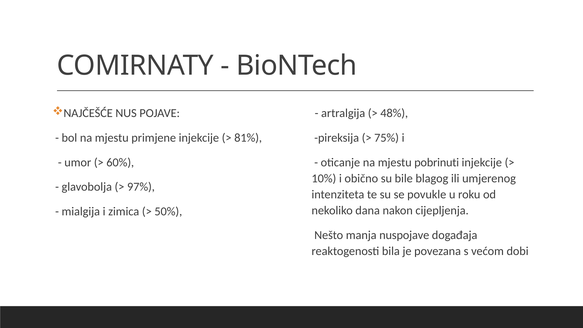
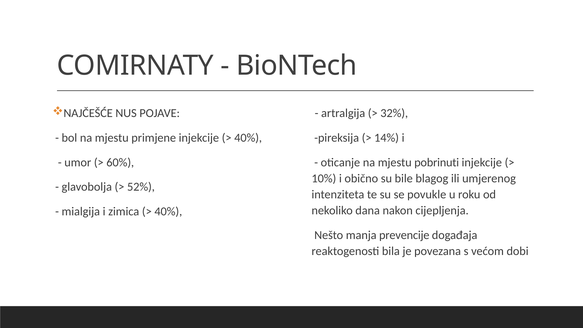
48%: 48% -> 32% (394, 113)
81%: 81% -> 40% (248, 138)
75%: 75% -> 14% (387, 138)
97%: 97% -> 52% (141, 187)
50%: 50% -> 40% (168, 211)
nuspojave: nuspojave -> prevencije (404, 235)
